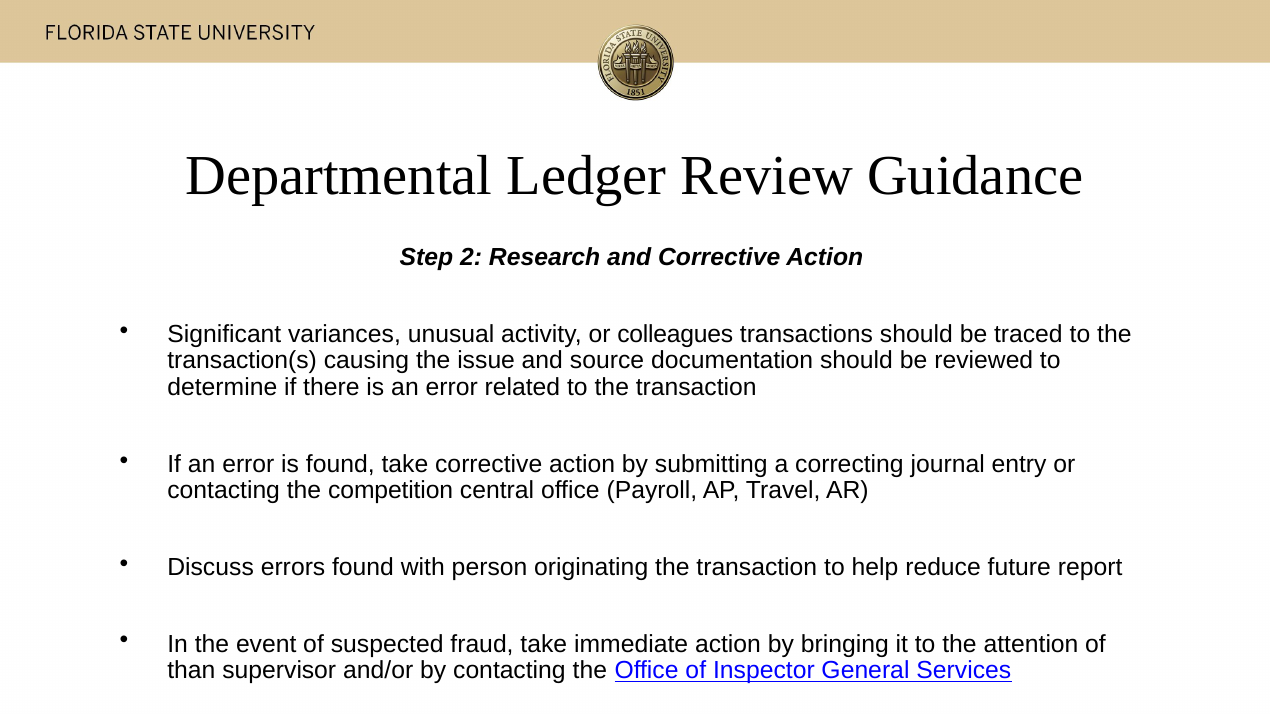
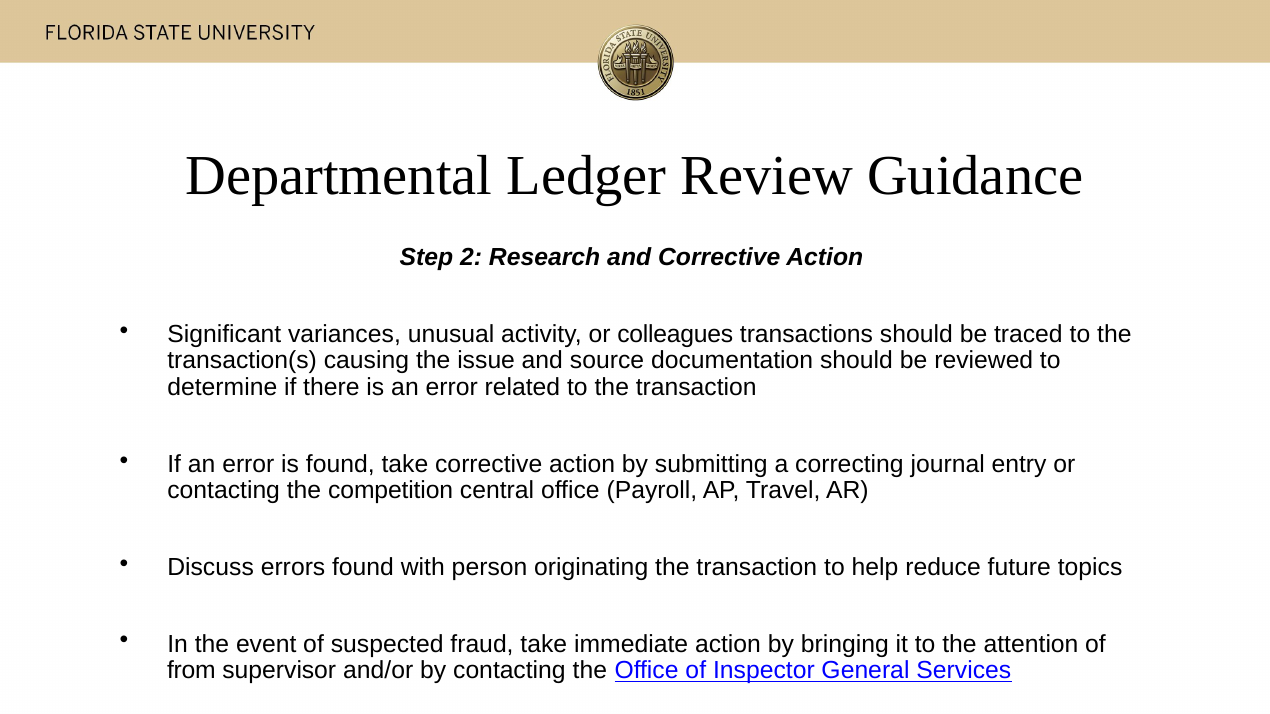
report: report -> topics (1090, 568)
than: than -> from (191, 671)
